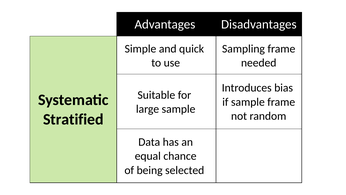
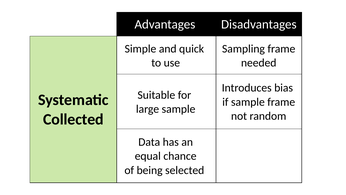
Stratified: Stratified -> Collected (73, 119)
